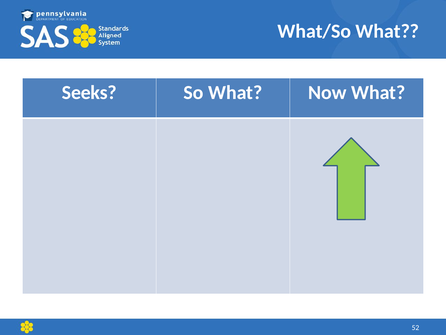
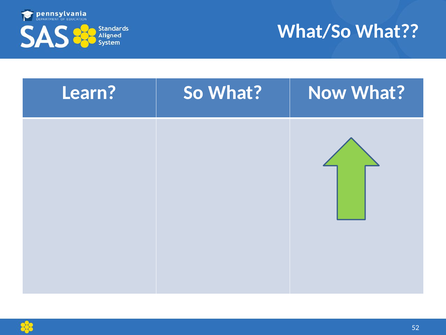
Seeks: Seeks -> Learn (89, 93)
